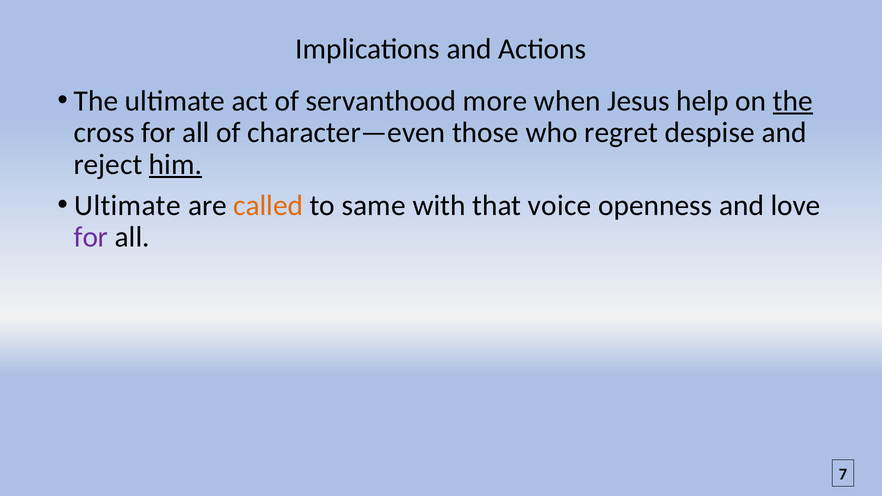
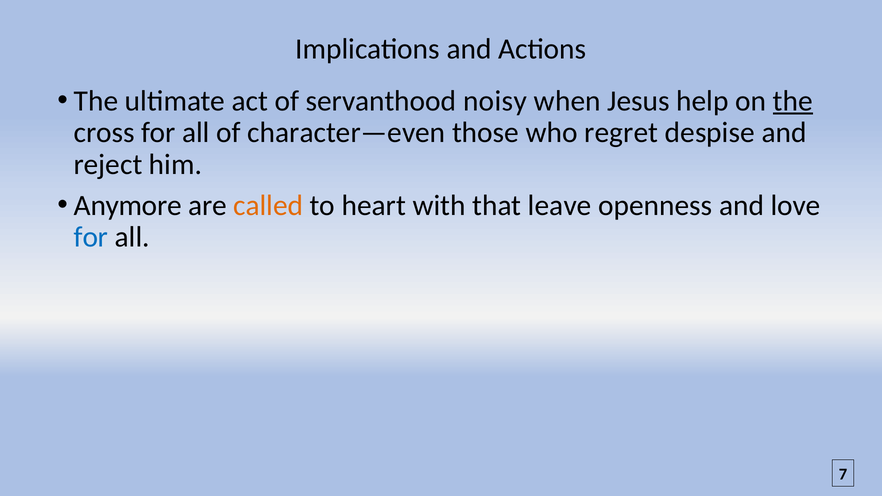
more: more -> noisy (495, 101)
him underline: present -> none (175, 164)
Ultimate: Ultimate -> Anymore (128, 205)
same: same -> heart (374, 205)
voice: voice -> leave (560, 205)
for colour: purple -> blue (91, 237)
